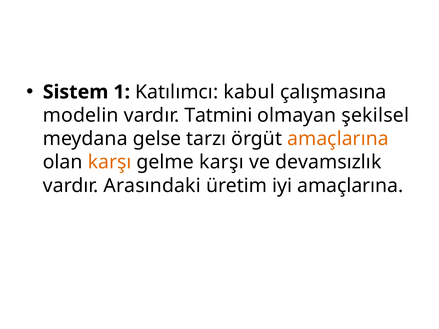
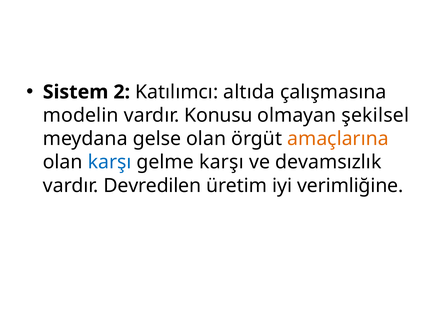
1: 1 -> 2 (122, 92)
kabul: kabul -> altıda (249, 92)
Tatmini: Tatmini -> Konusu (218, 116)
gelse tarzı: tarzı -> olan (206, 139)
karşı colour: orange -> blue (110, 162)
Arasındaki: Arasındaki -> Devredilen (152, 186)
iyi amaçlarına: amaçlarına -> verimliğine (350, 186)
